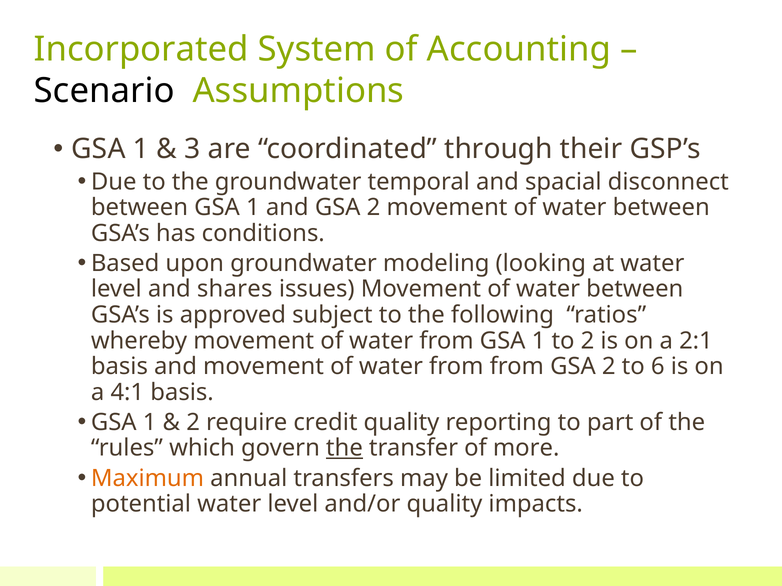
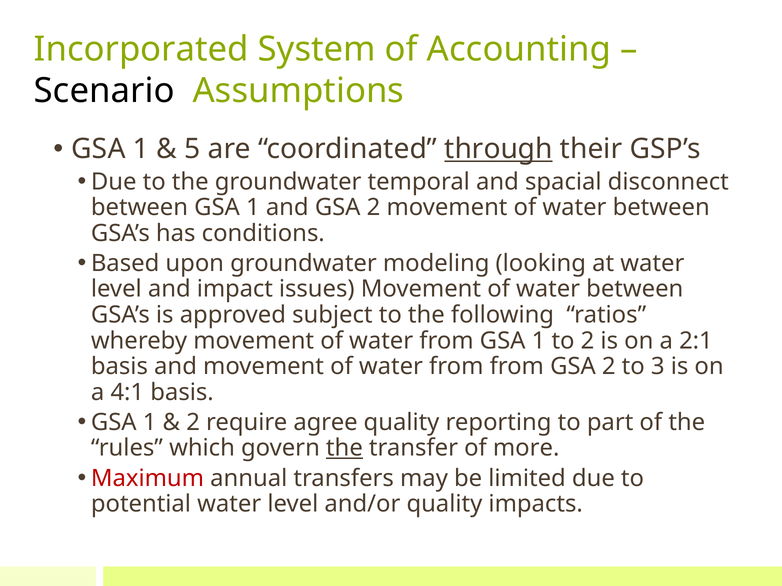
3: 3 -> 5 (192, 149)
through underline: none -> present (499, 149)
shares: shares -> impact (235, 289)
6: 6 -> 3 (658, 367)
credit: credit -> agree (326, 423)
Maximum colour: orange -> red (148, 479)
